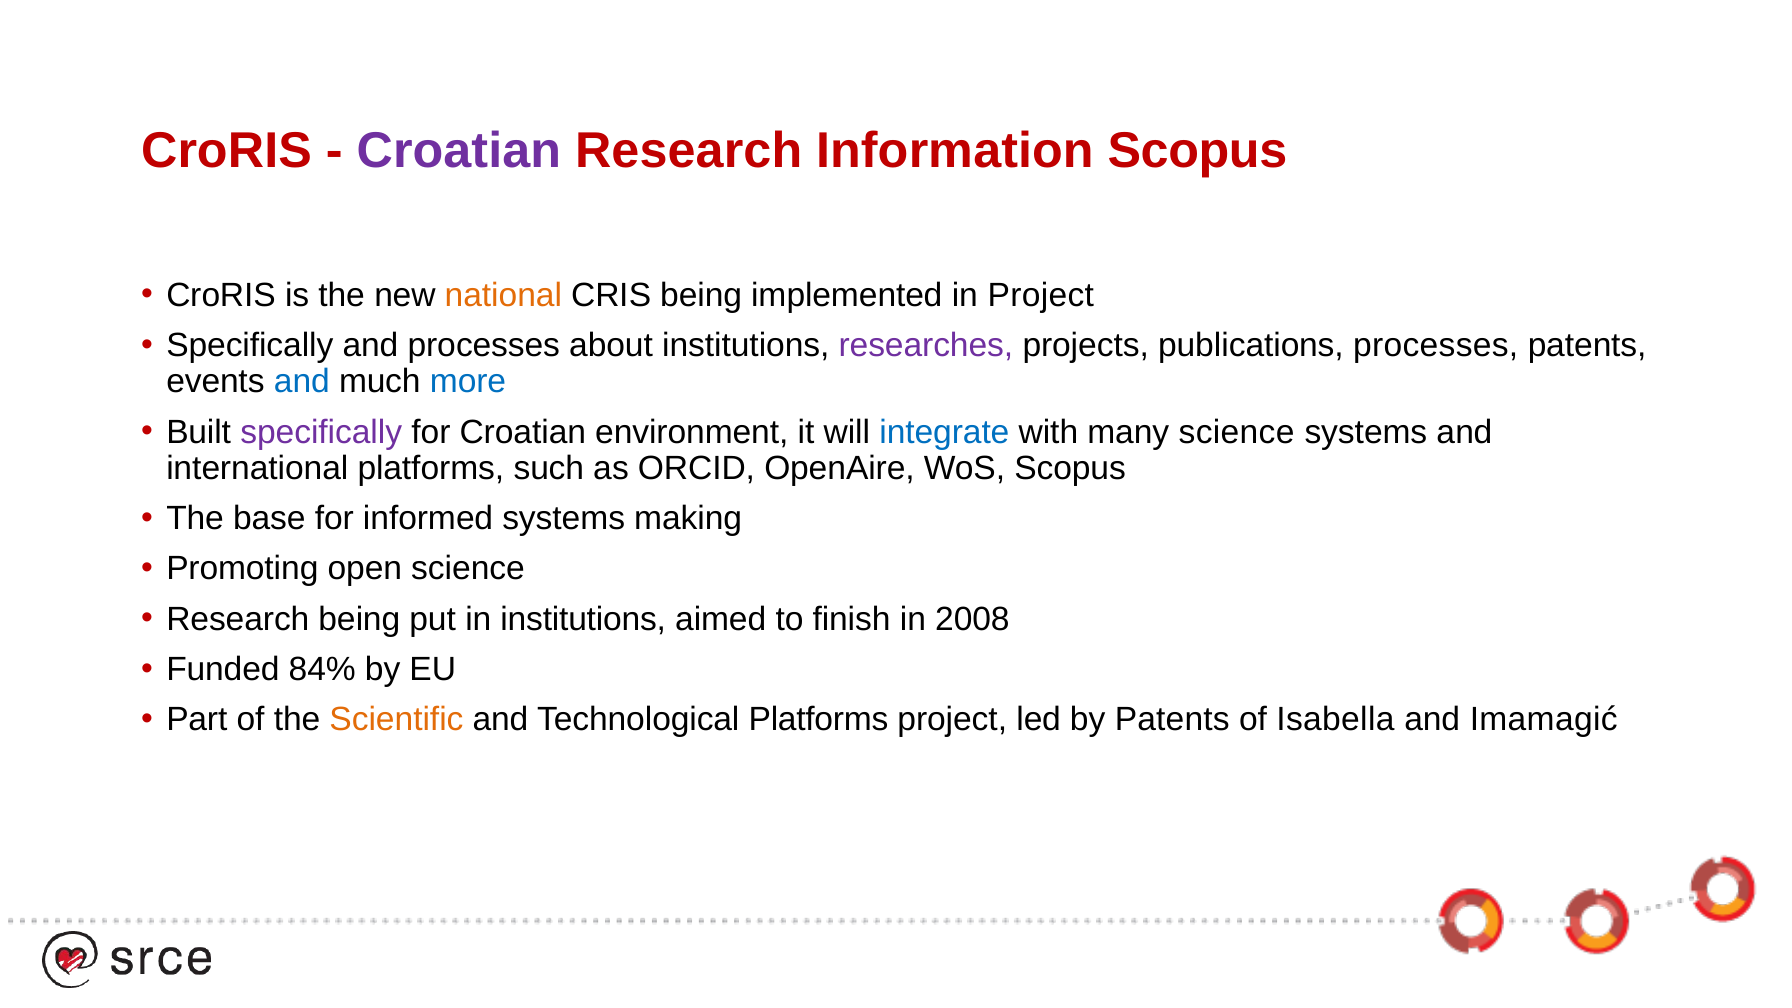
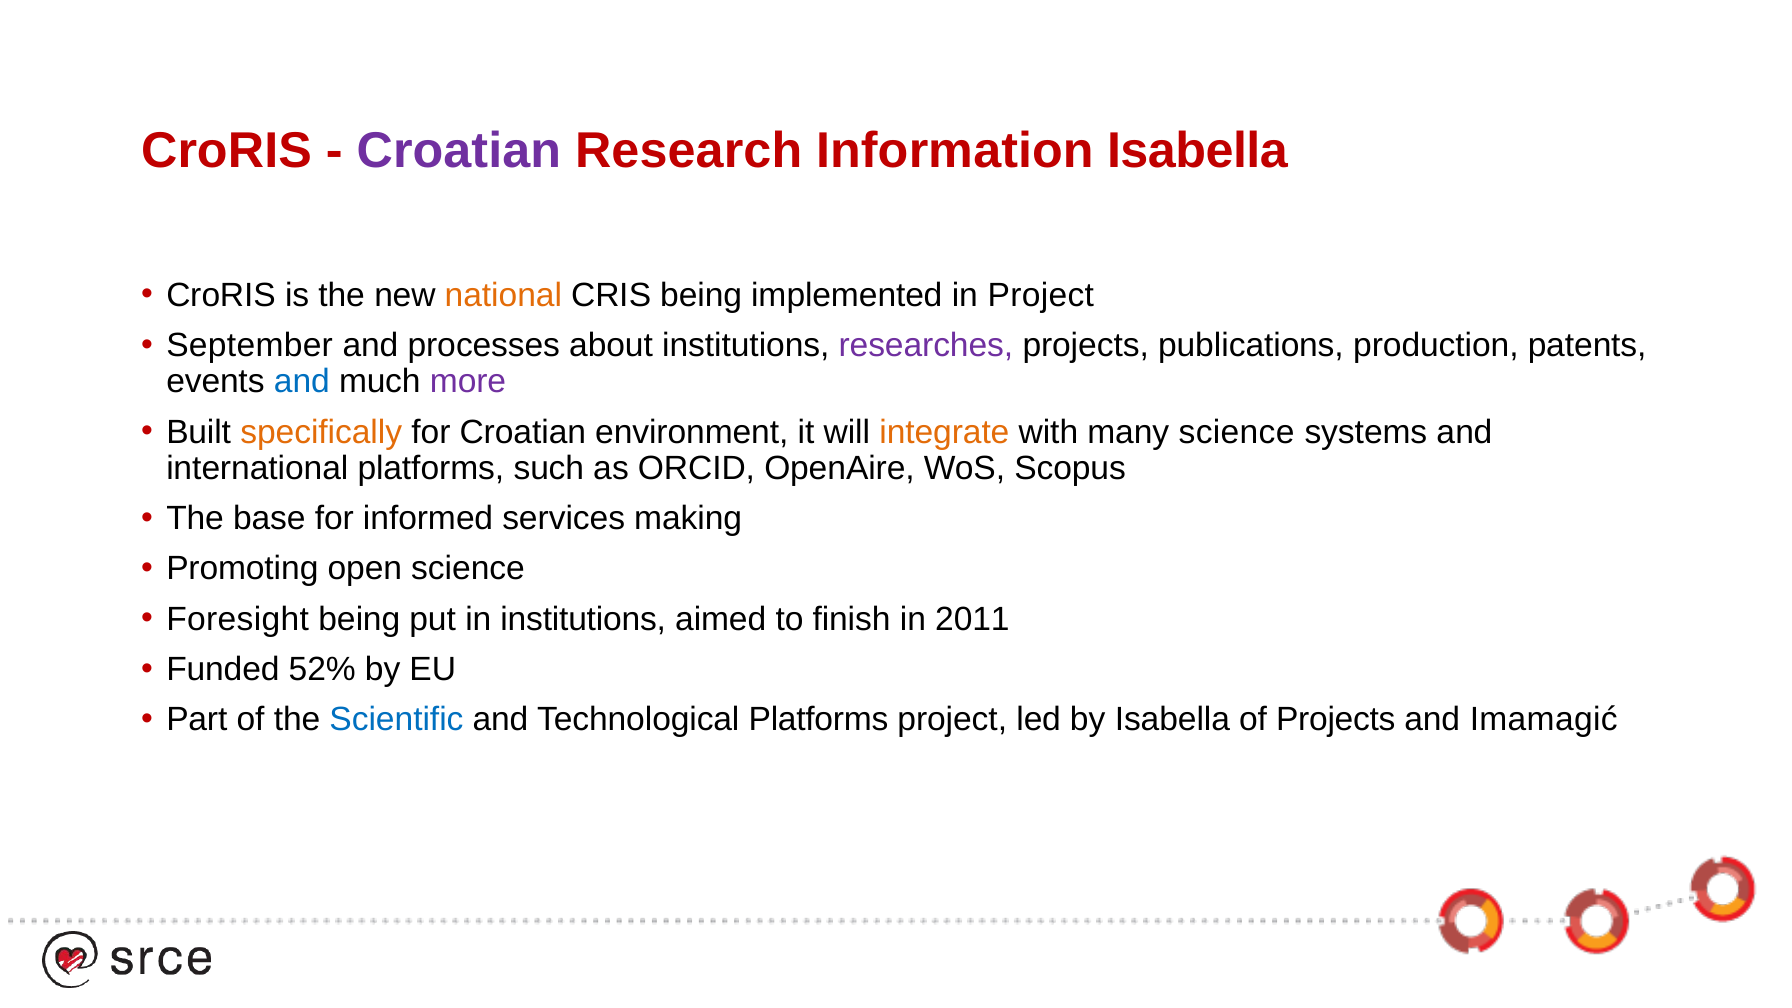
Information Scopus: Scopus -> Isabella (1197, 151)
Specifically: Specifically -> September (250, 345)
publications processes: processes -> production (1436, 345)
more colour: blue -> purple (468, 382)
specifically colour: purple -> orange (321, 432)
integrate colour: blue -> orange (944, 432)
informed systems: systems -> services (564, 519)
Research: Research -> Foresight (238, 619)
2008: 2008 -> 2011 (972, 619)
84%: 84% -> 52% (322, 670)
Scientific colour: orange -> blue (396, 720)
by Patents: Patents -> Isabella (1172, 720)
of Isabella: Isabella -> Projects (1336, 720)
